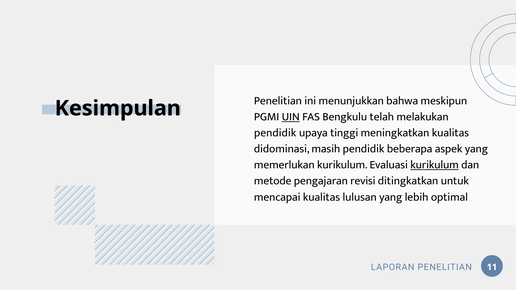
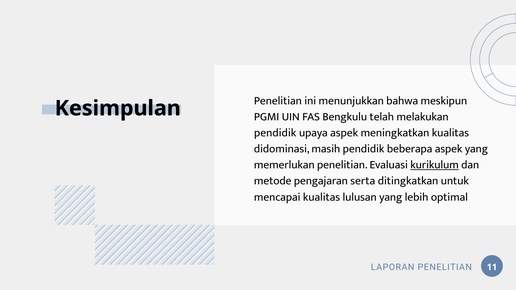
UIN underline: present -> none (291, 117)
upaya tinggi: tinggi -> aspek (344, 133)
memerlukan kurikulum: kurikulum -> penelitian (342, 165)
revisi: revisi -> serta (363, 181)
